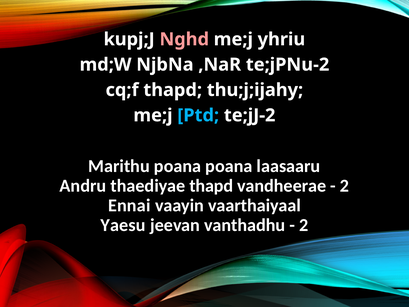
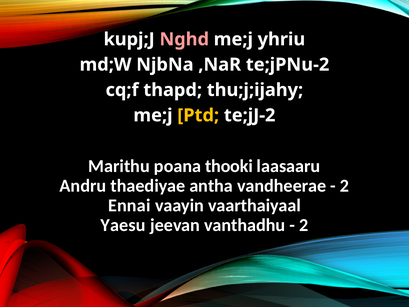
Ptd colour: light blue -> yellow (198, 115)
poana poana: poana -> thooki (229, 166)
thaediyae thapd: thapd -> antha (211, 186)
